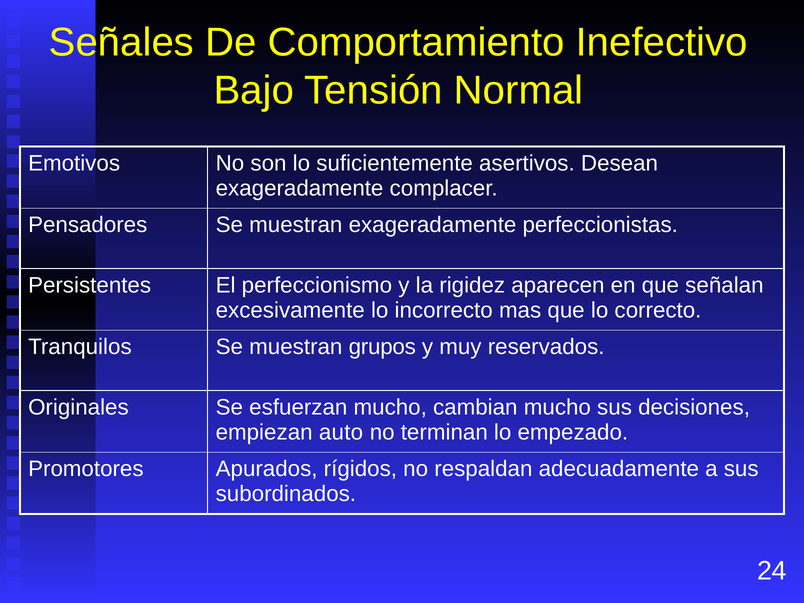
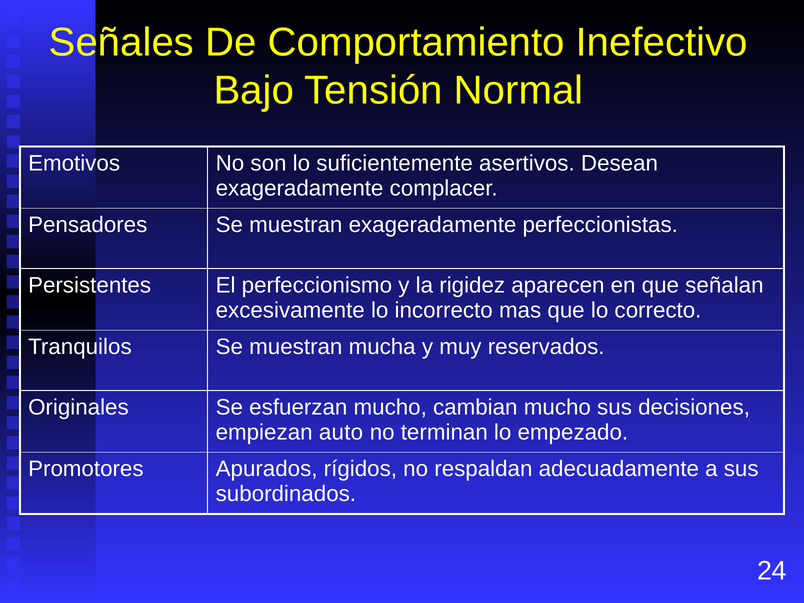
grupos: grupos -> mucha (382, 347)
